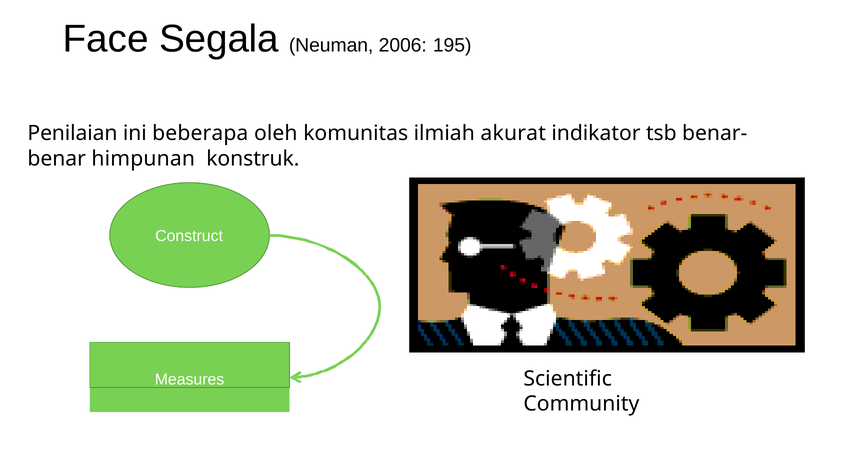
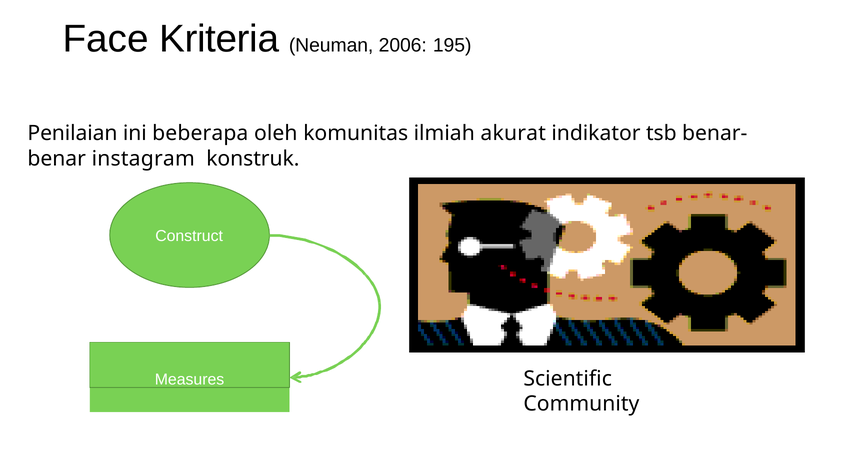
Segala: Segala -> Kriteria (219, 39)
himpunan: himpunan -> instagram (143, 159)
